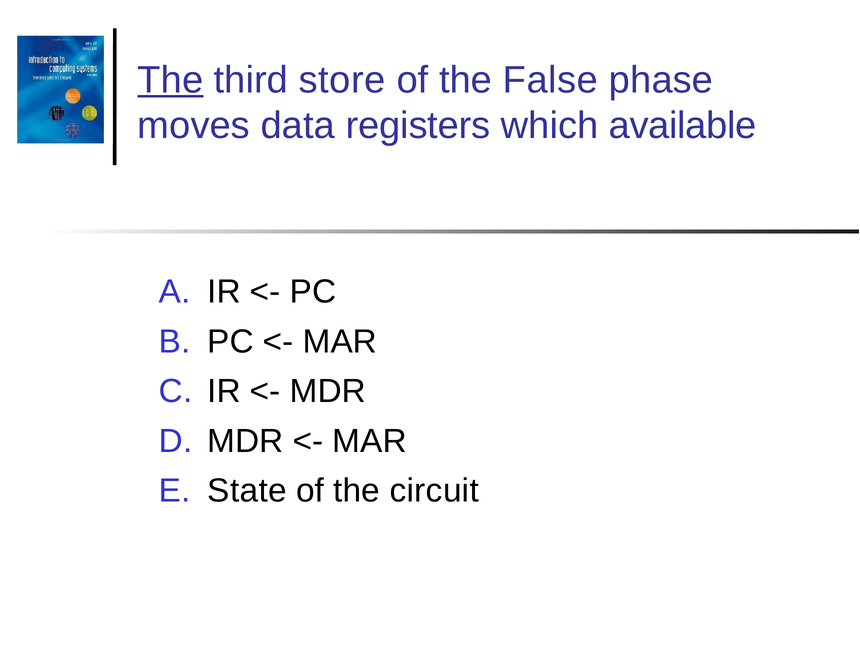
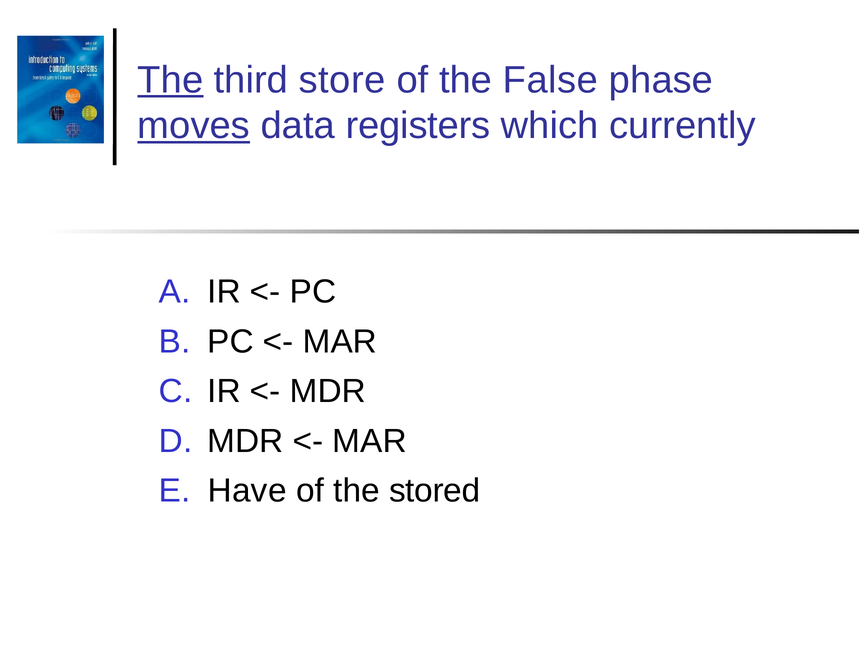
moves underline: none -> present (194, 126)
available: available -> currently (682, 126)
State: State -> Have (247, 491)
circuit: circuit -> stored (435, 491)
